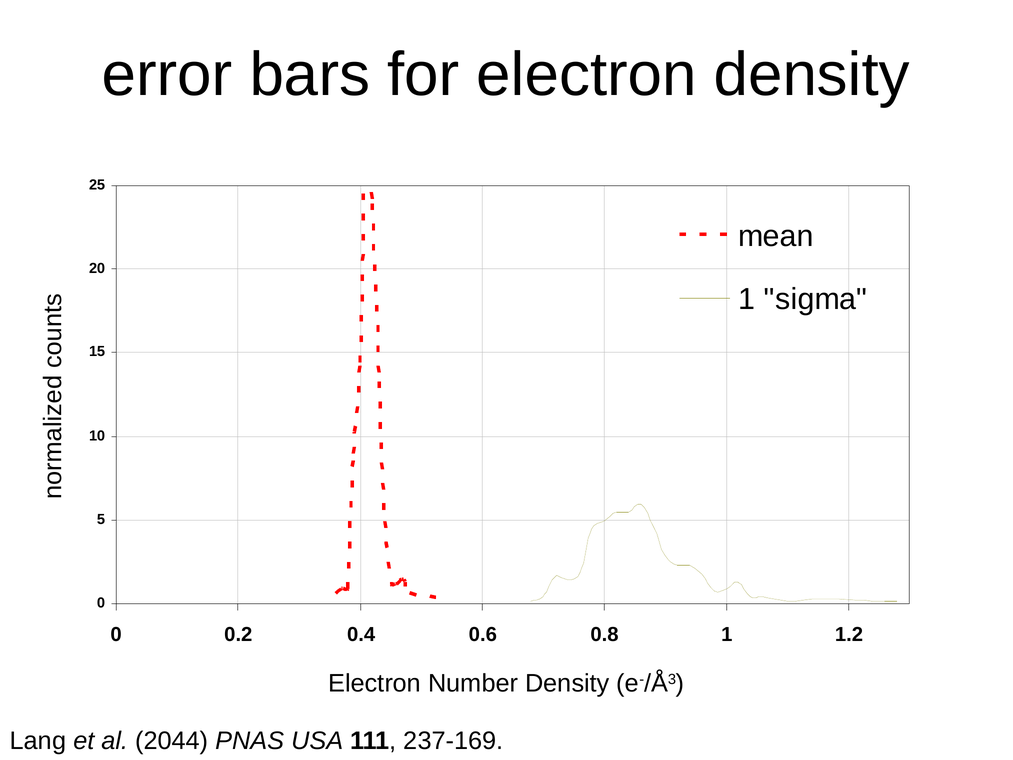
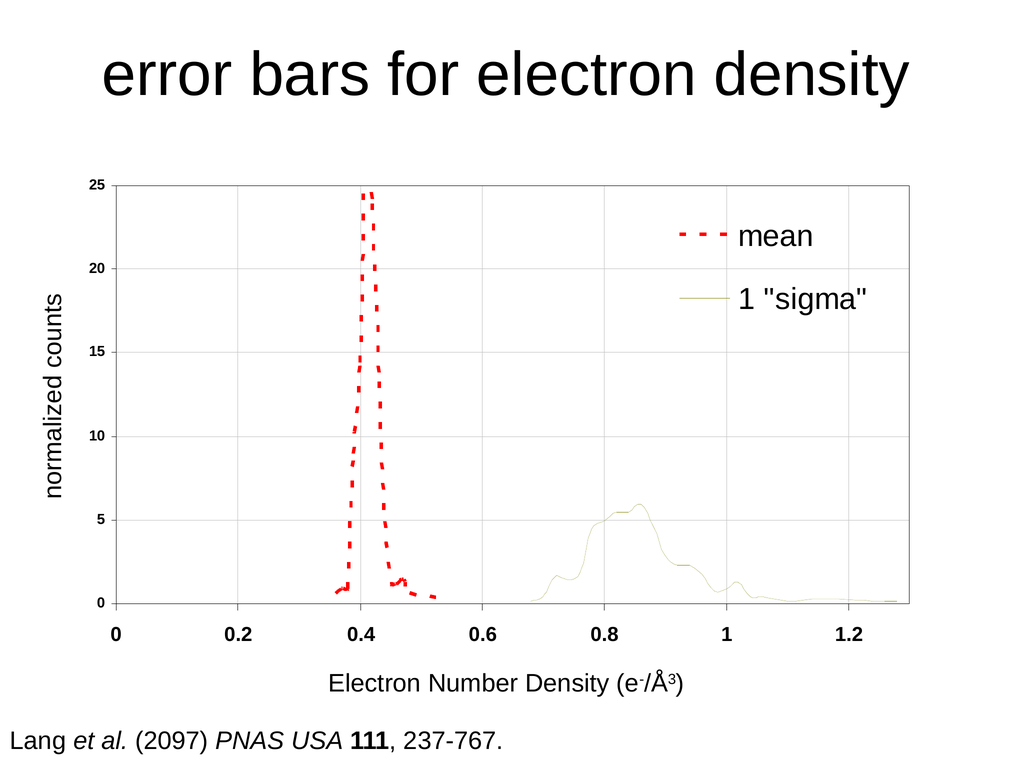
2044: 2044 -> 2097 (172, 741)
237-169: 237-169 -> 237-767 (453, 741)
